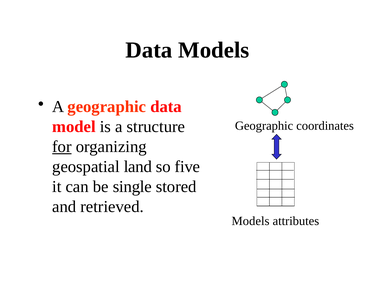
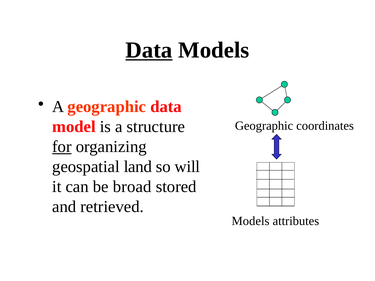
Data underline: none -> present (149, 50)
five: five -> will (187, 167)
single: single -> broad (132, 187)
